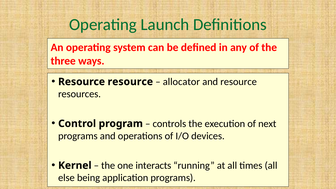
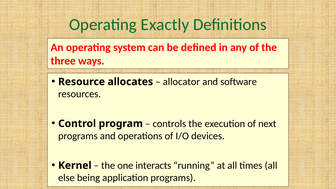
Launch: Launch -> Exactly (165, 24)
Resource resource: resource -> allocates (130, 82)
and resource: resource -> software (239, 82)
